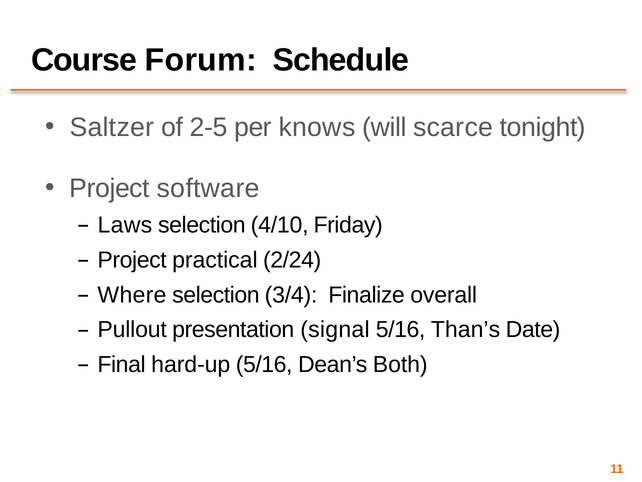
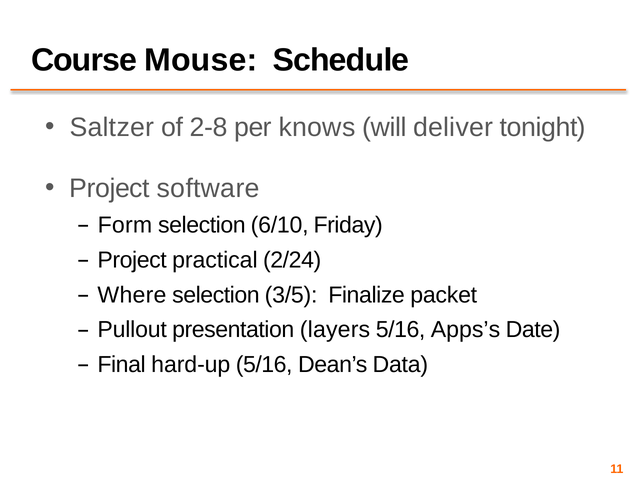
Forum: Forum -> Mouse (201, 60)
2-5: 2-5 -> 2-8 (209, 127)
scarce: scarce -> deliver (453, 127)
Laws: Laws -> Form (125, 225)
4/10: 4/10 -> 6/10 (280, 225)
3/4: 3/4 -> 3/5 (291, 295)
overall: overall -> packet (444, 295)
signal: signal -> layers (335, 329)
Than’s: Than’s -> Apps’s (466, 329)
Both: Both -> Data (400, 364)
